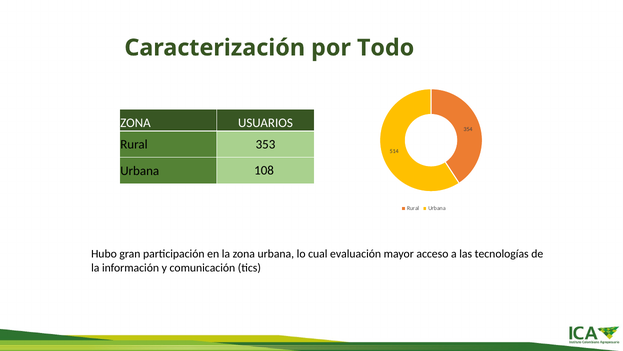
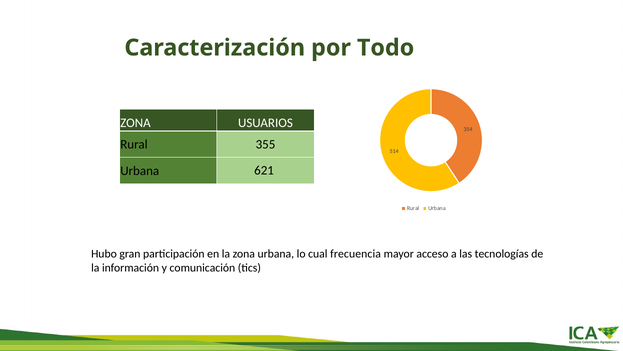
353: 353 -> 355 (266, 144)
108: 108 -> 621 (264, 170)
evaluación: evaluación -> frecuencia (356, 253)
